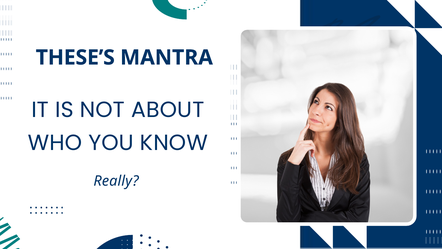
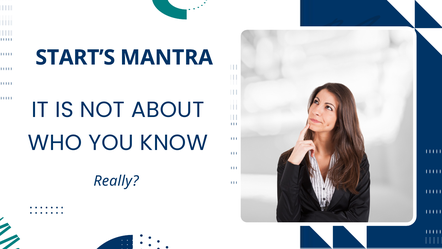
THESE’S: THESE’S -> START’S (75, 57)
